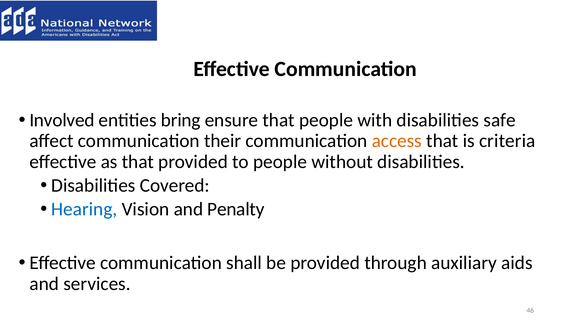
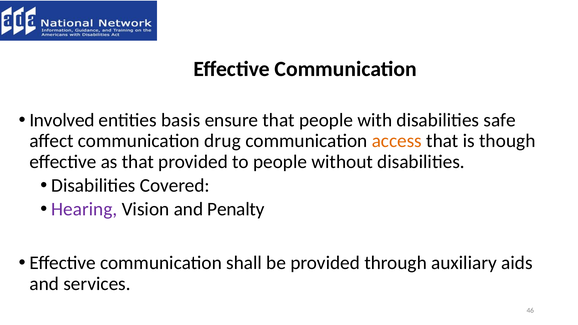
bring: bring -> basis (181, 120)
their: their -> drug (223, 141)
criteria: criteria -> though (507, 141)
Hearing colour: blue -> purple (84, 209)
